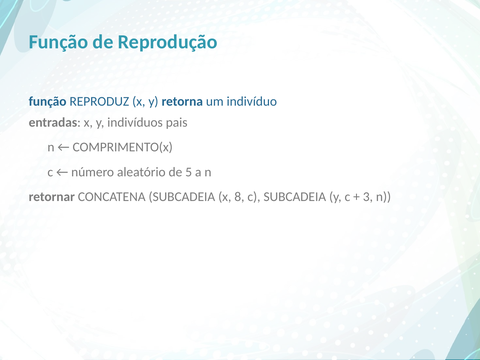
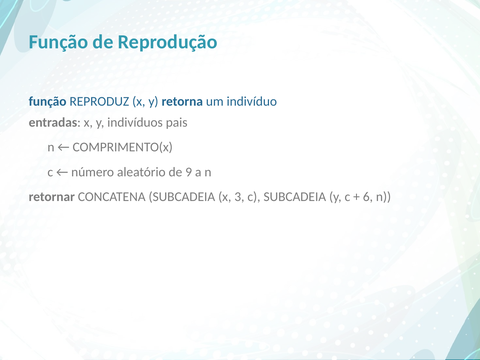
5: 5 -> 9 (189, 172)
8: 8 -> 3 (239, 197)
3: 3 -> 6 (368, 197)
